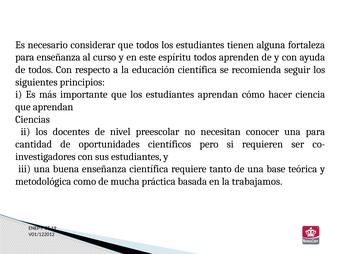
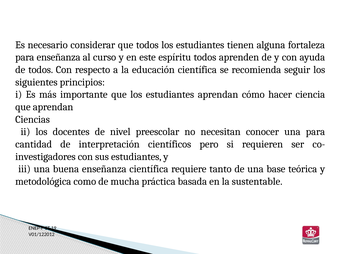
oportunidades: oportunidades -> interpretación (109, 144)
trabajamos: trabajamos -> sustentable (257, 181)
